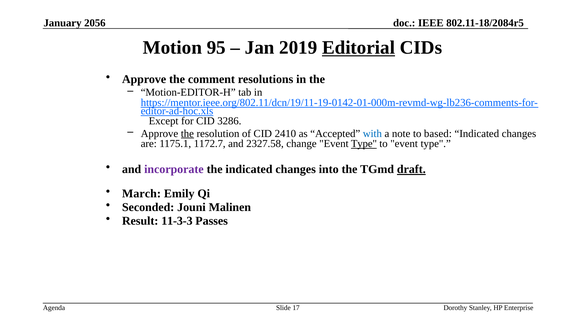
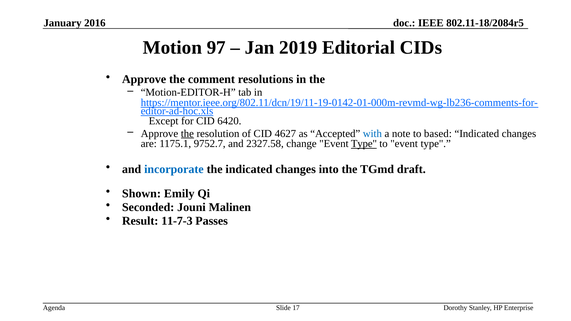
2056: 2056 -> 2016 (95, 23)
95: 95 -> 97 (216, 48)
Editorial underline: present -> none (359, 48)
3286: 3286 -> 6420 (229, 121)
2410: 2410 -> 4627 (285, 134)
1172.7: 1172.7 -> 9752.7 (210, 144)
incorporate colour: purple -> blue (174, 169)
draft underline: present -> none (411, 169)
March: March -> Shown (141, 194)
11-3-3: 11-3-3 -> 11-7-3 (177, 221)
